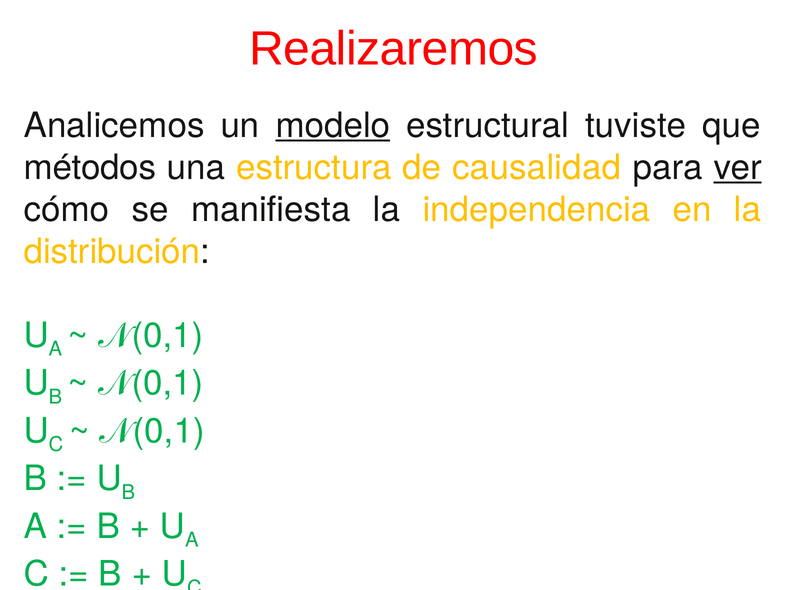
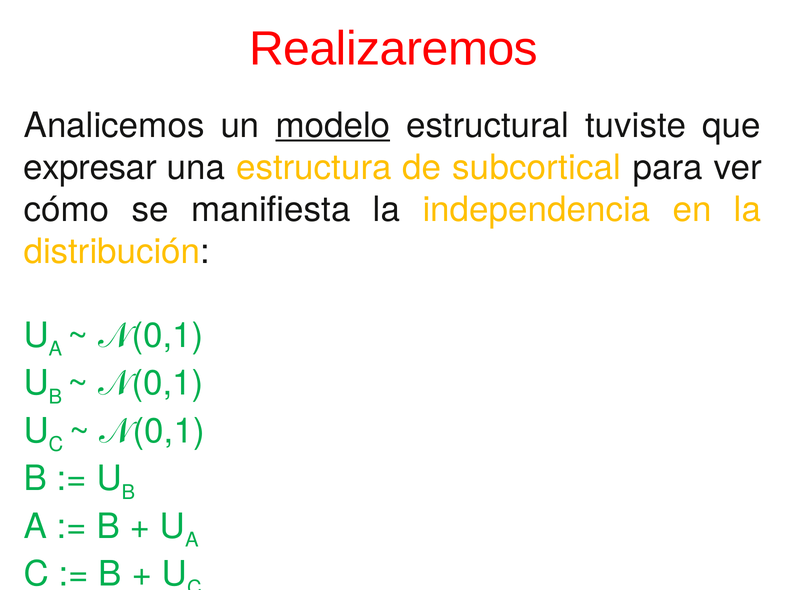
métodos: métodos -> expresar (90, 168)
causalidad: causalidad -> subcortical (537, 168)
ver underline: present -> none (738, 168)
